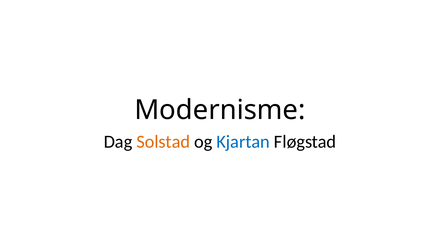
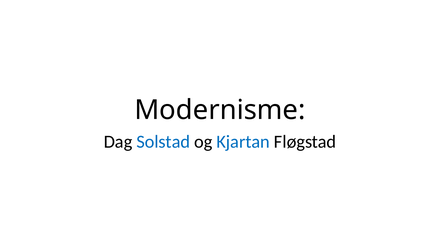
Solstad colour: orange -> blue (163, 141)
